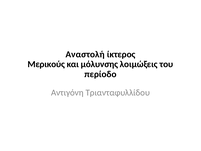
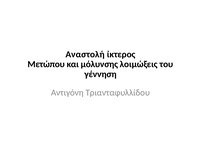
Μερικούς: Μερικούς -> Μετώπου (46, 64)
περίοδο: περίοδο -> γέννηση (100, 74)
